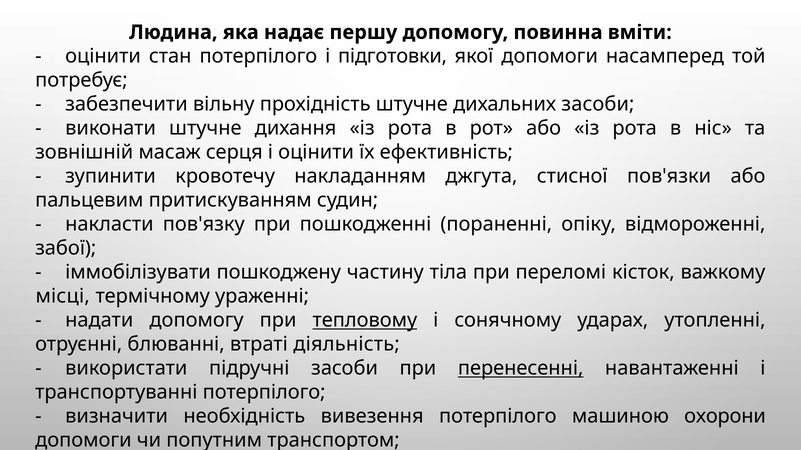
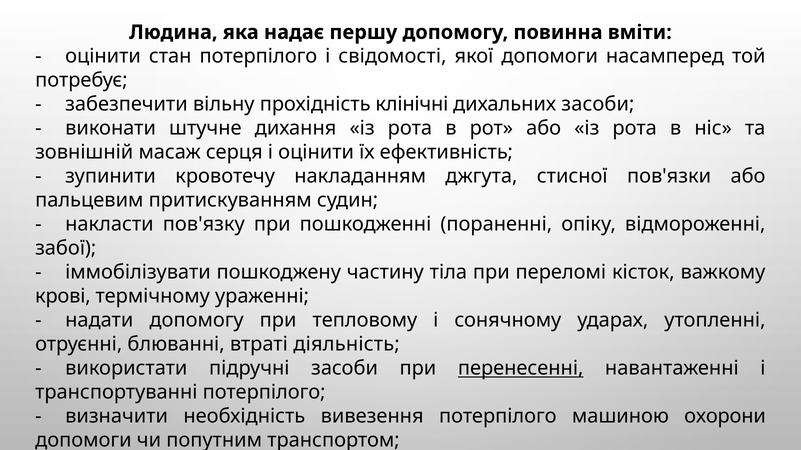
підготовки: підготовки -> свідомості (392, 56)
прохідність штучне: штучне -> клінічні (412, 104)
місці: місці -> крові (63, 297)
тепловому underline: present -> none (365, 321)
